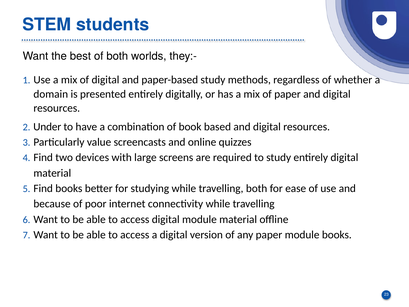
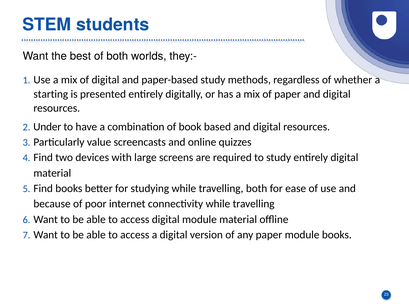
domain: domain -> starting (51, 94)
